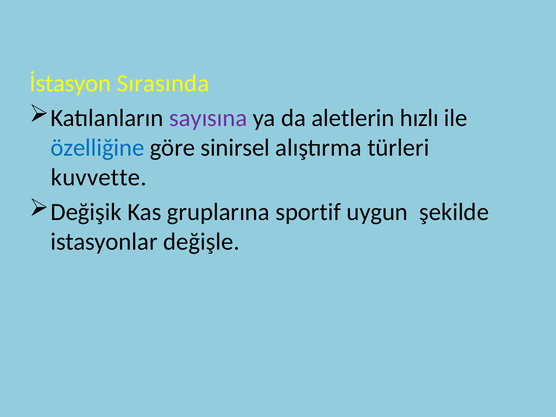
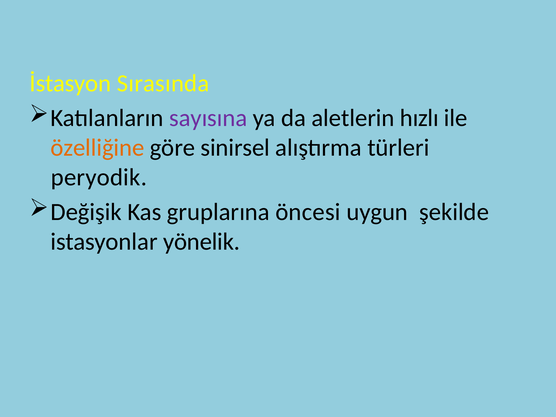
özelliğine colour: blue -> orange (97, 148)
kuvvette: kuvvette -> peryodik (99, 177)
sportif: sportif -> öncesi (308, 212)
değişle: değişle -> yönelik (202, 242)
